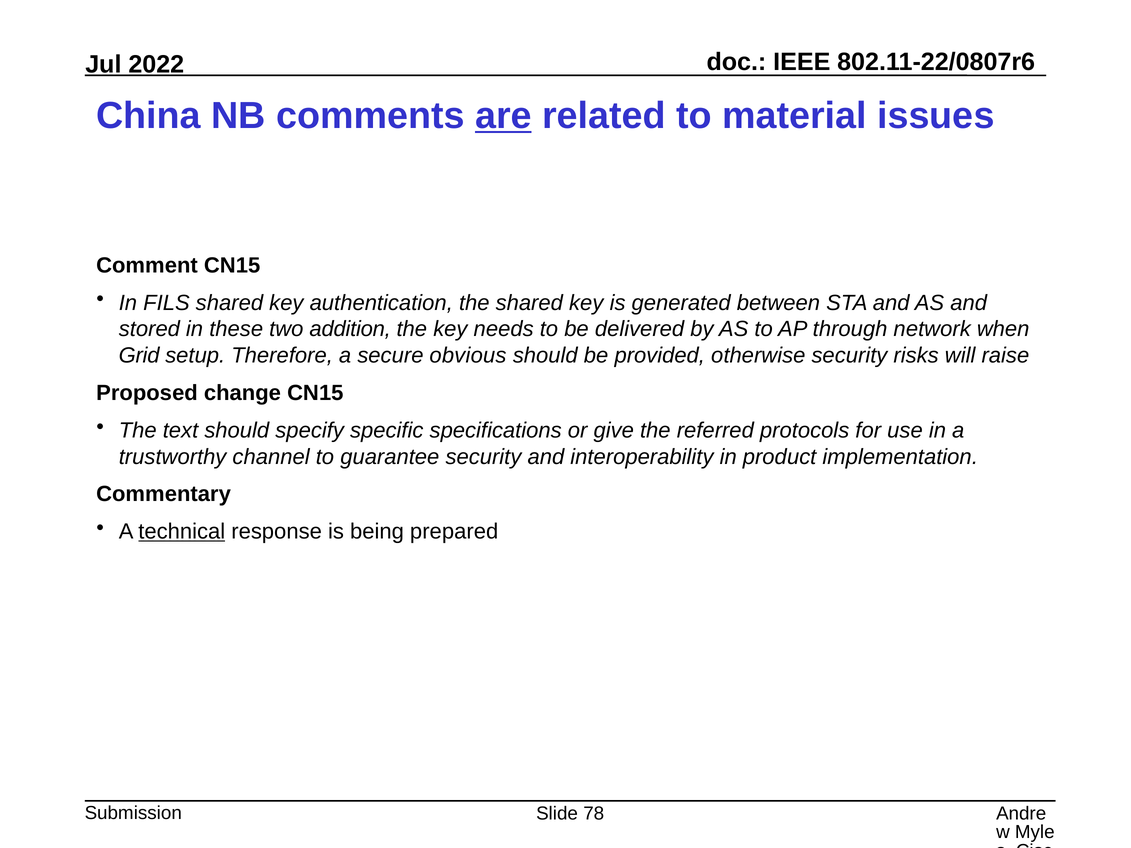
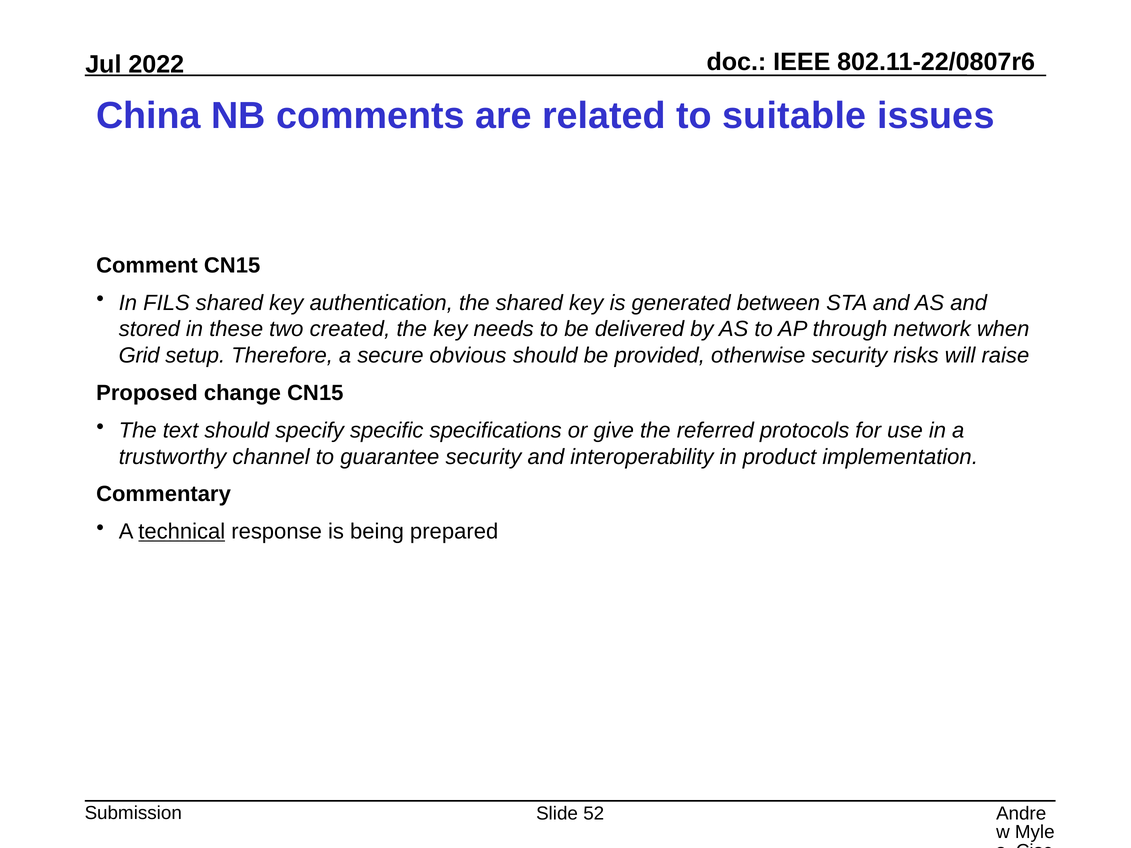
are underline: present -> none (503, 116)
material: material -> suitable (794, 116)
addition: addition -> created (350, 329)
78: 78 -> 52 (594, 814)
